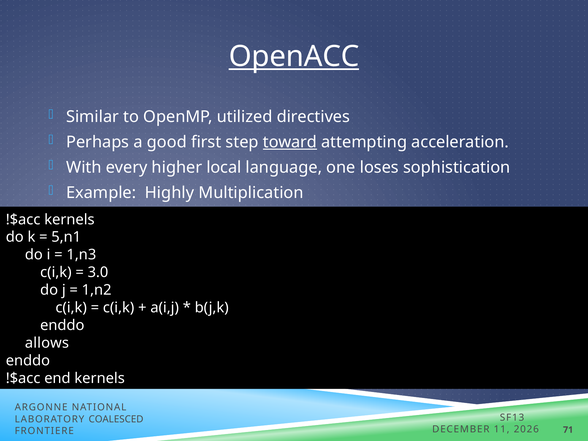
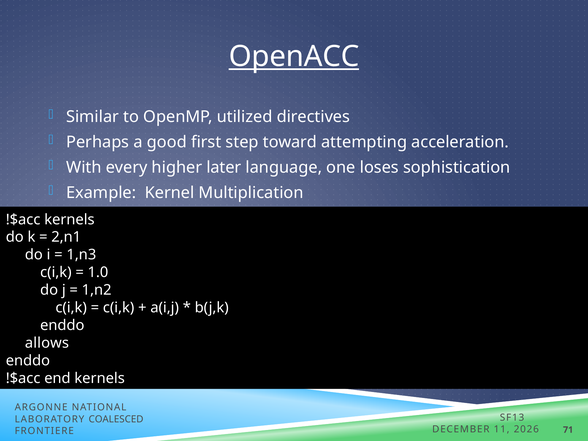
toward underline: present -> none (290, 142)
local: local -> later (224, 167)
Highly: Highly -> Kernel (170, 193)
5,n1: 5,n1 -> 2,n1 (66, 237)
3.0: 3.0 -> 1.0 (98, 272)
